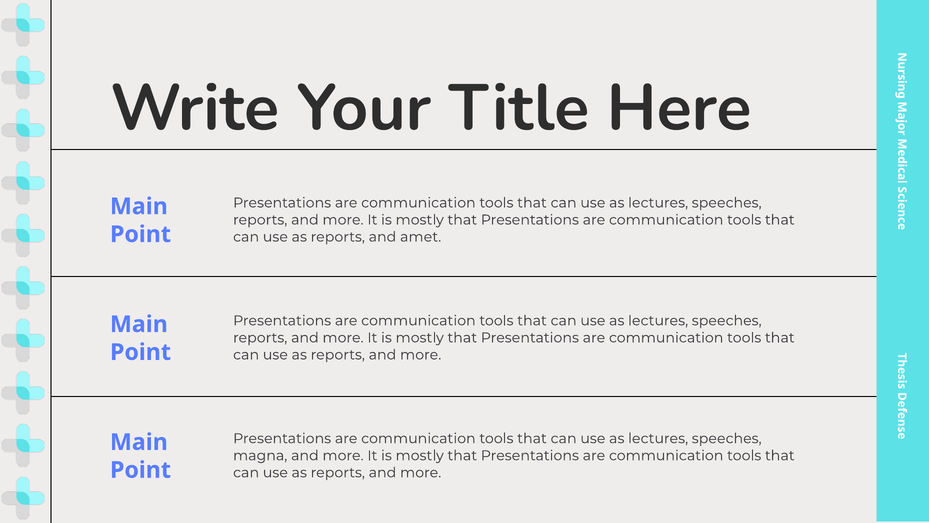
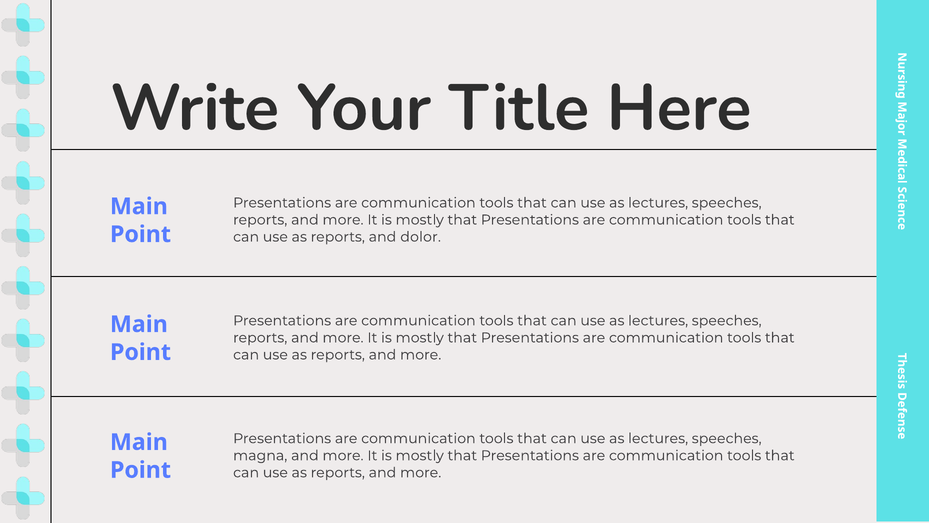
amet: amet -> dolor (421, 237)
